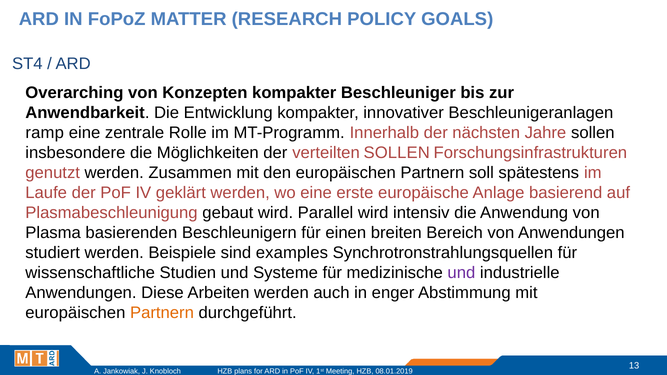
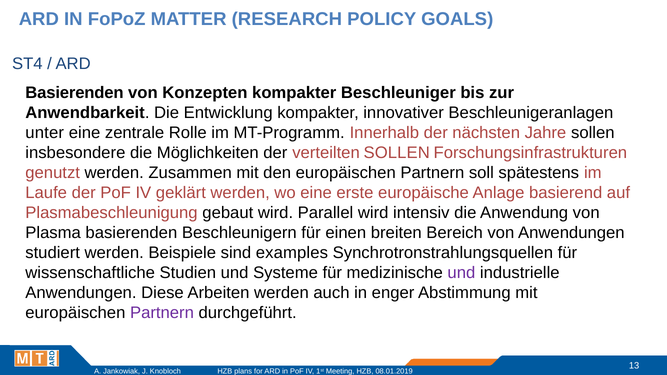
Overarching: Overarching -> Basierenden (74, 93)
ramp: ramp -> unter (45, 133)
Partnern colour: orange -> purple (162, 313)
